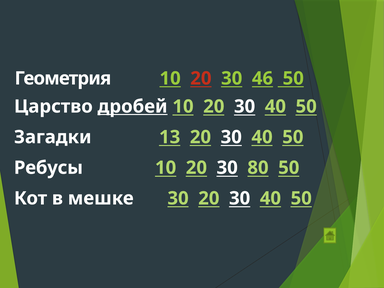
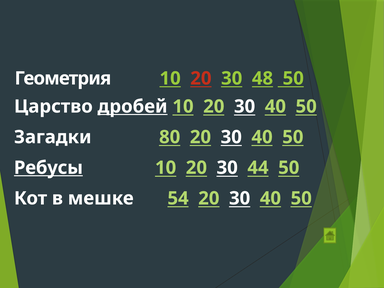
46: 46 -> 48 (262, 78)
13: 13 -> 80 (170, 137)
Ребусы underline: none -> present (48, 168)
80: 80 -> 44 (258, 168)
мешке 30: 30 -> 54 (178, 198)
